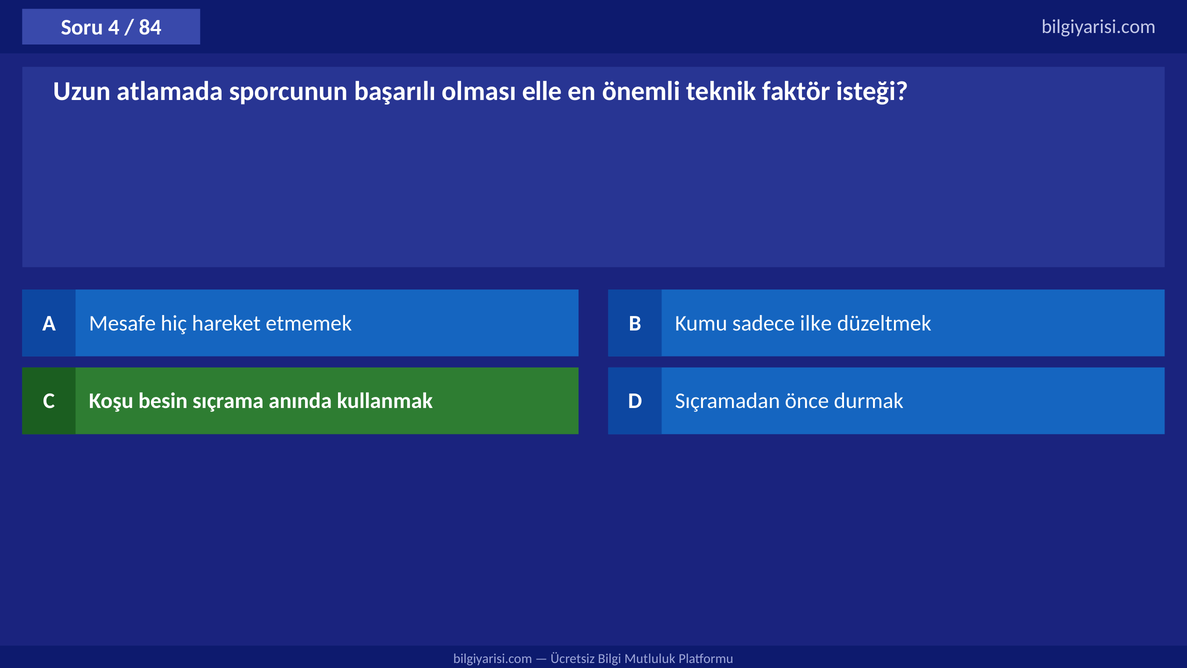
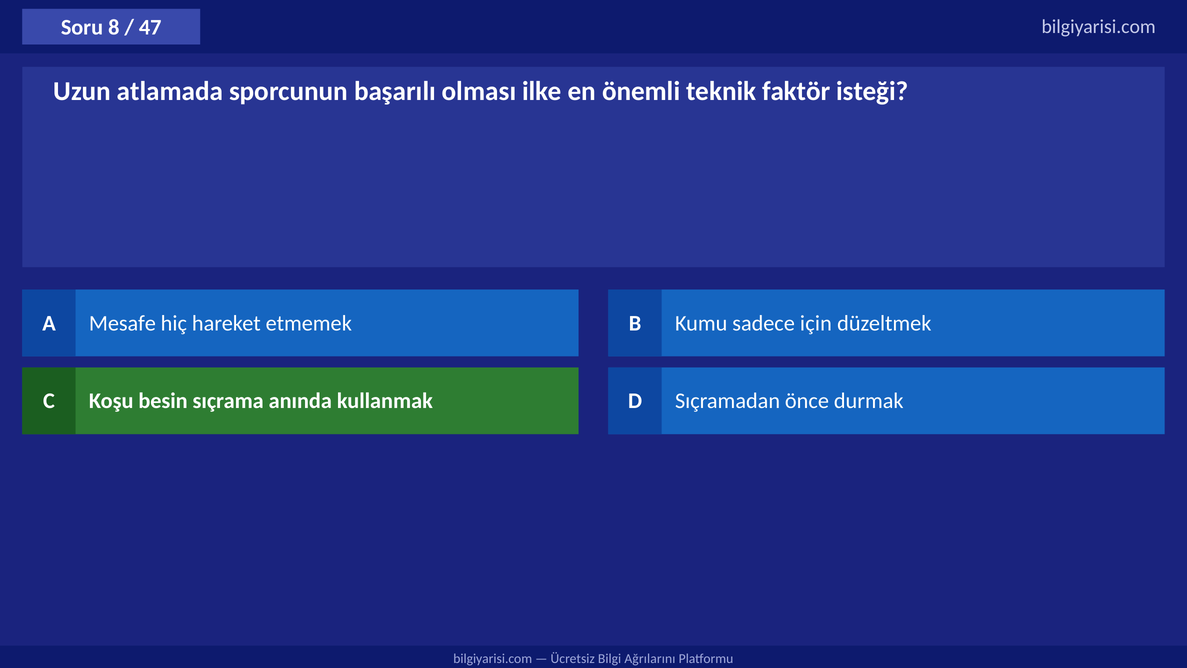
4: 4 -> 8 (114, 27)
84: 84 -> 47 (150, 27)
elle: elle -> ilke (542, 91)
ilke: ilke -> için (816, 323)
Mutluluk: Mutluluk -> Ağrılarını (650, 658)
